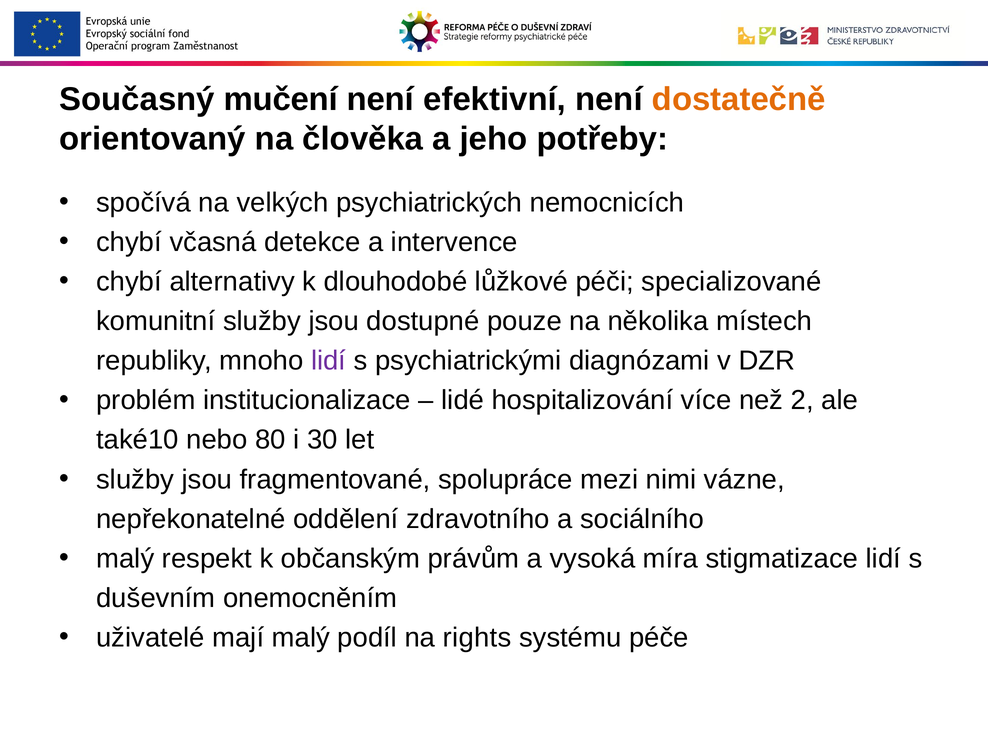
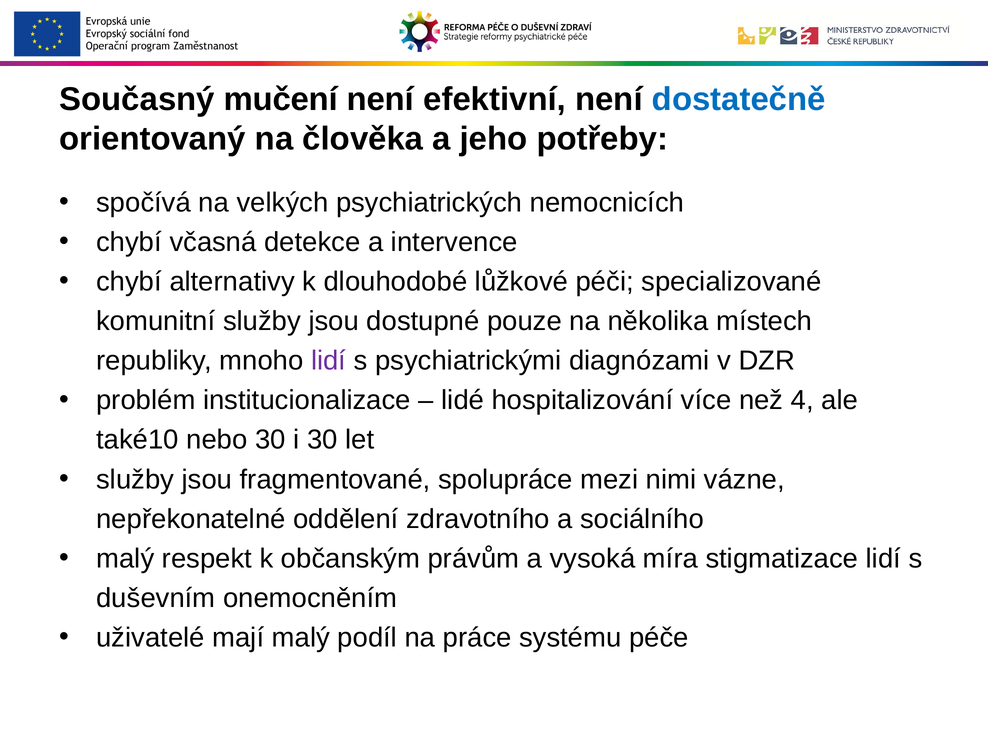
dostatečně colour: orange -> blue (739, 99)
2: 2 -> 4 (802, 400)
nebo 80: 80 -> 30 (270, 440)
rights: rights -> práce (477, 638)
